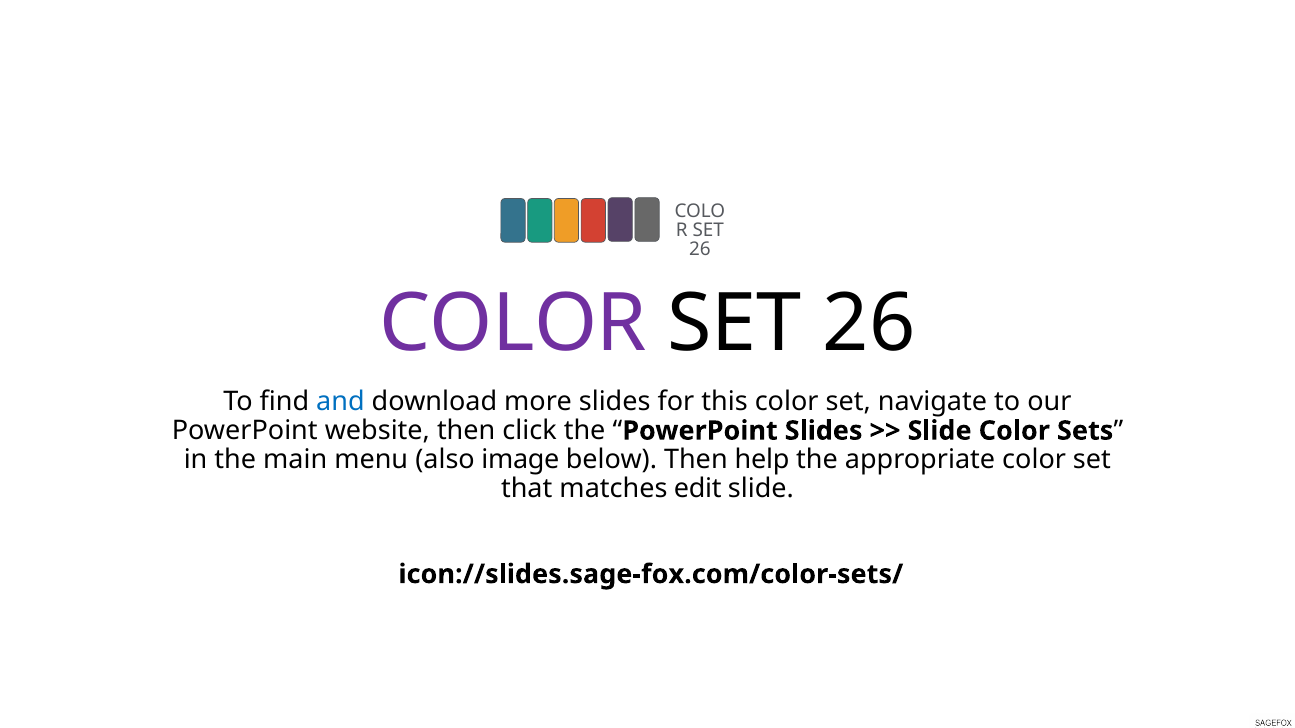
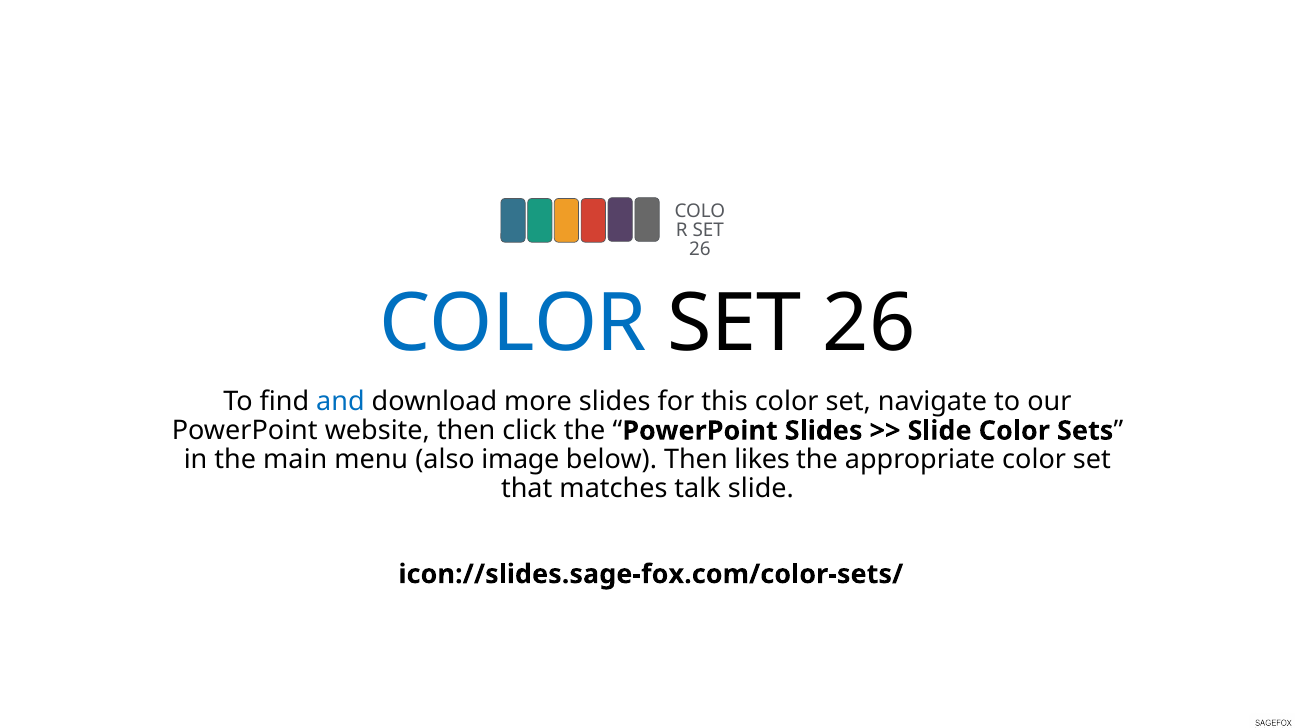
COLOR colour: purple -> blue (513, 324)
help: help -> likes (762, 460)
edit: edit -> talk (698, 489)
